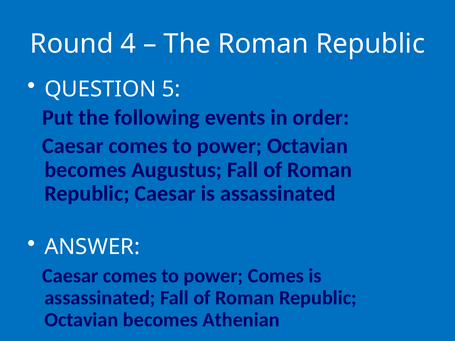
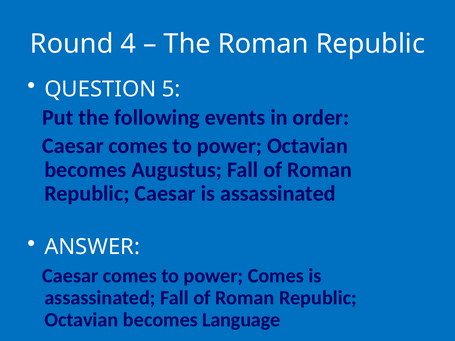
Athenian: Athenian -> Language (241, 320)
